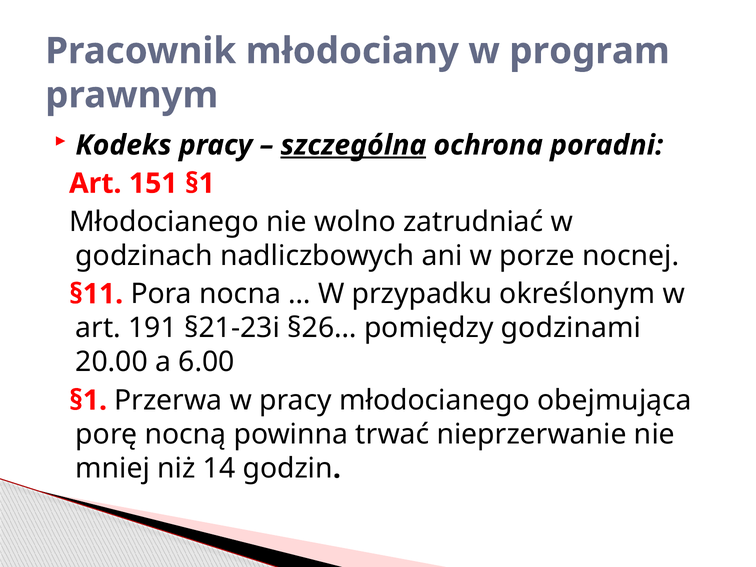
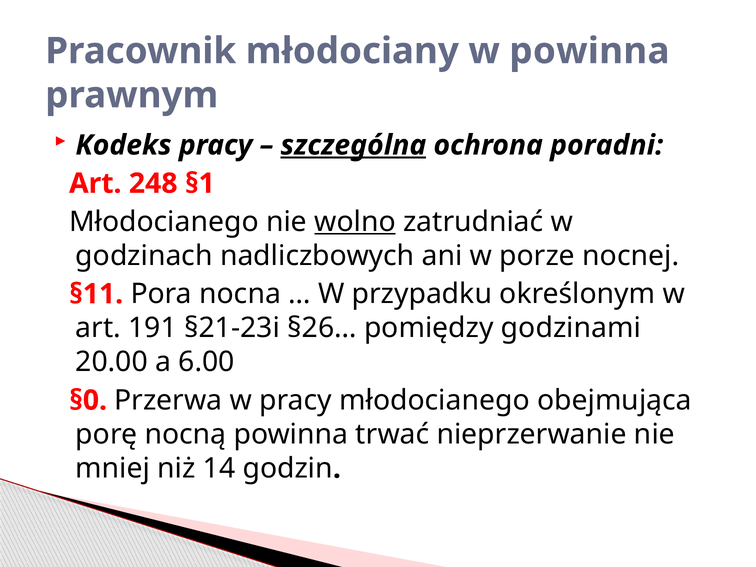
w program: program -> powinna (589, 51)
151: 151 -> 248 (153, 183)
wolno underline: none -> present (355, 222)
§1: §1 -> §0 (88, 400)
